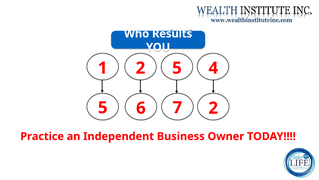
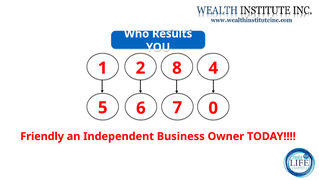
2 5: 5 -> 8 (177, 68)
7 2: 2 -> 0 (213, 108)
Practice: Practice -> Friendly (42, 136)
